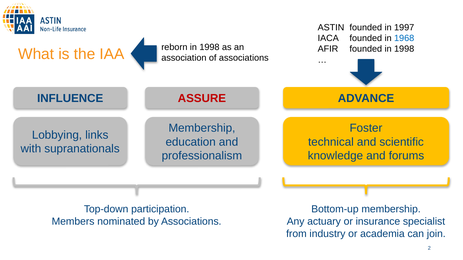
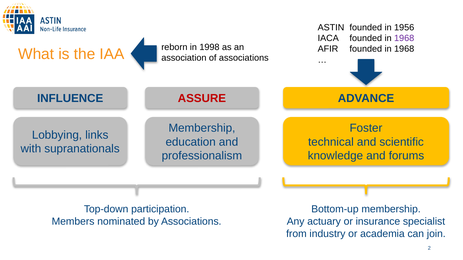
1997: 1997 -> 1956 (404, 27)
1968 colour: blue -> purple (404, 38)
AFIR founded in 1998: 1998 -> 1968 (404, 49)
